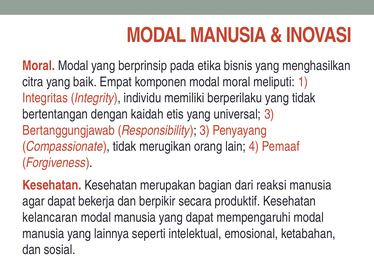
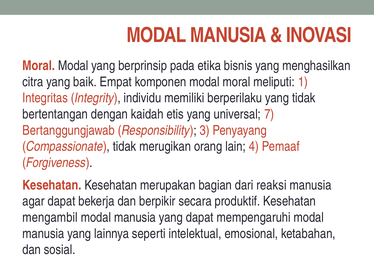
universal 3: 3 -> 7 (269, 114)
kelancaran: kelancaran -> mengambil (50, 218)
